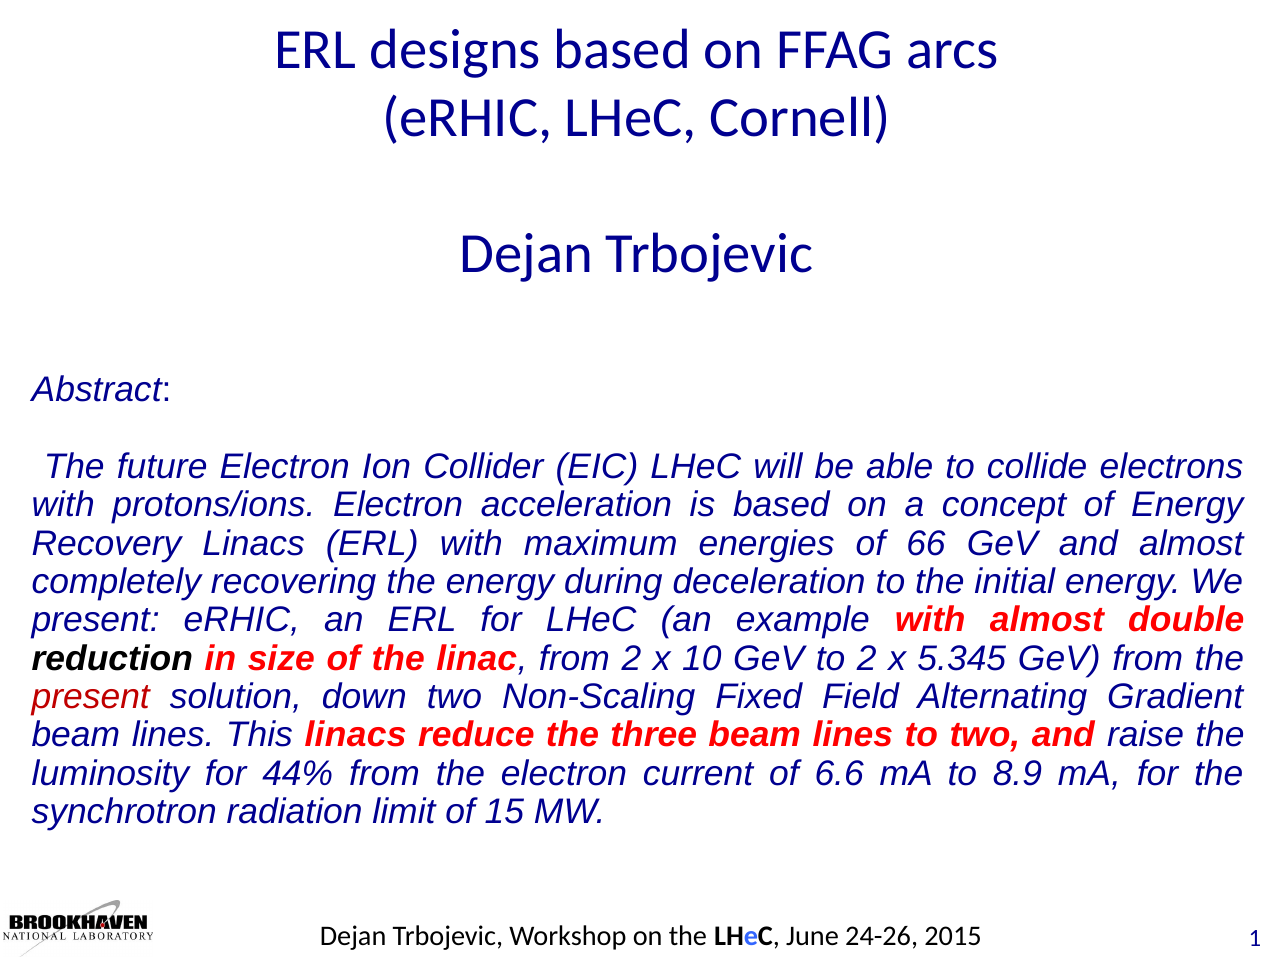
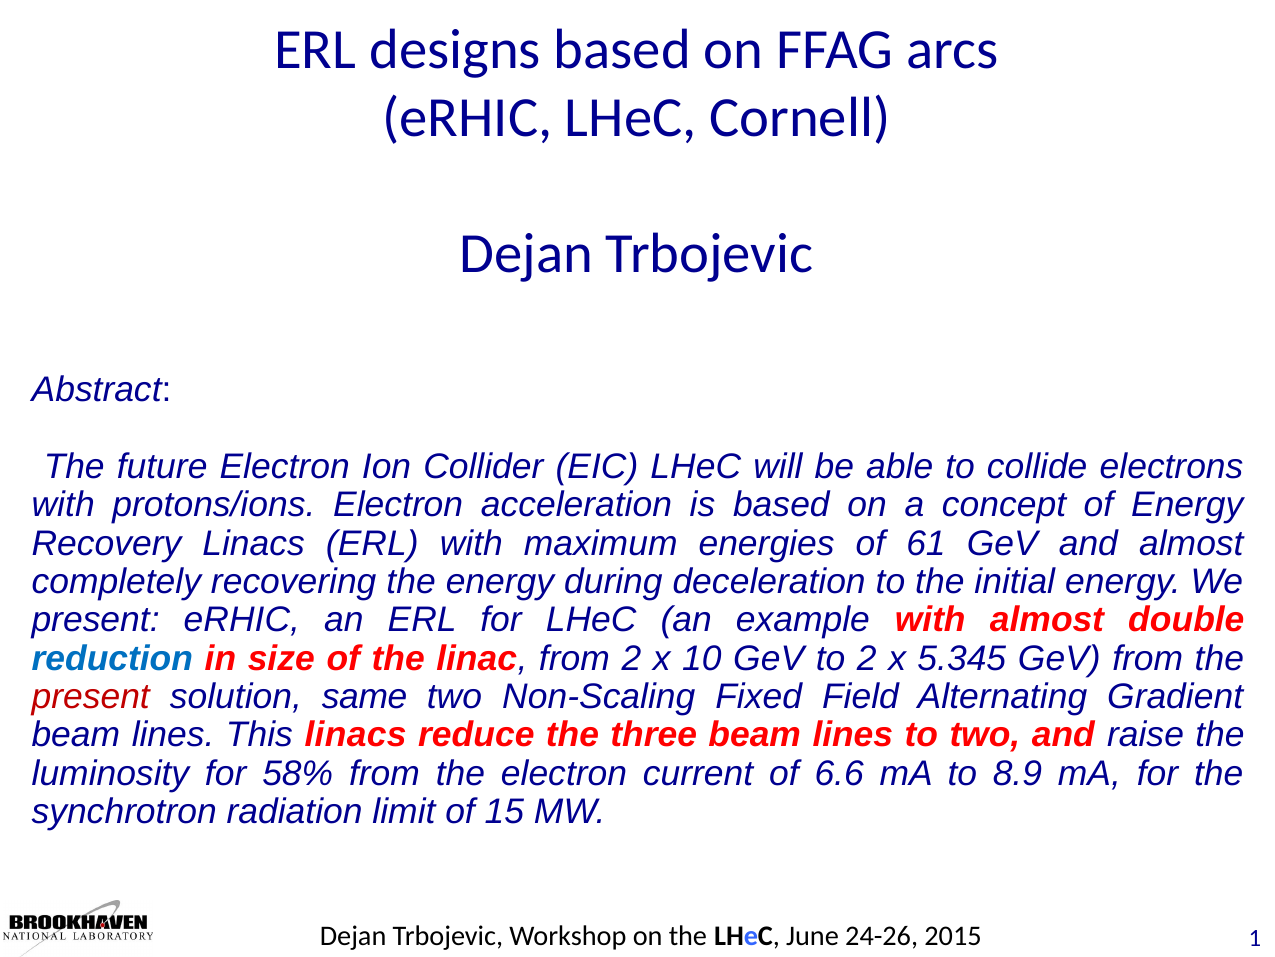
66: 66 -> 61 (926, 543)
reduction colour: black -> blue (112, 658)
down: down -> same (365, 696)
44%: 44% -> 58% (298, 773)
